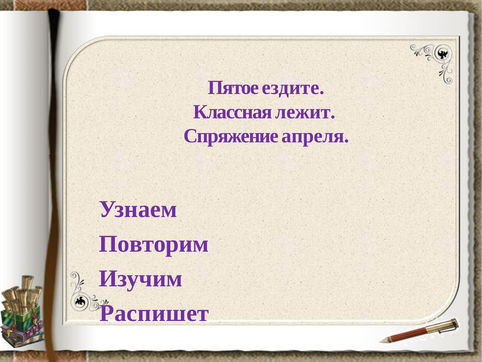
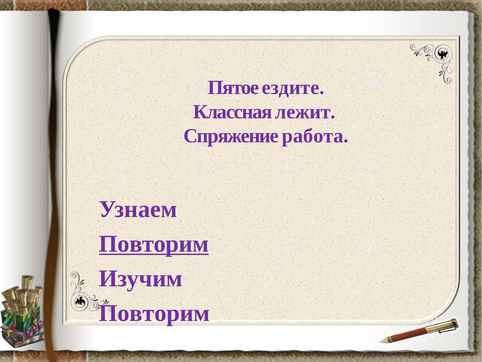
апреля: апреля -> работа (315, 136)
Повторим underline: none -> present (154, 244)
Распишет: Распишет -> Повторим (154, 313)
